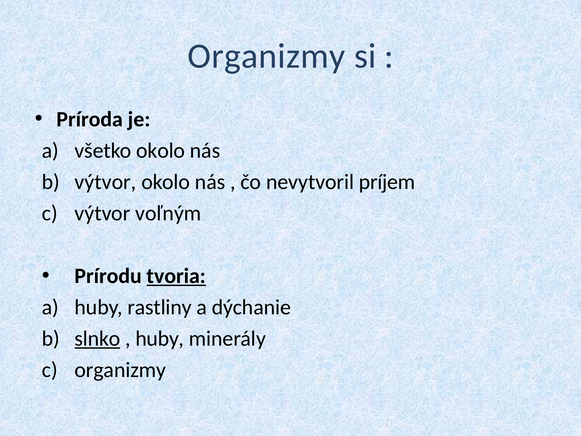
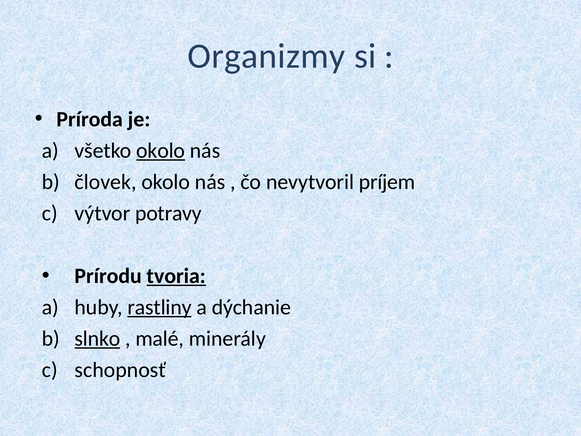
okolo underline: none -> present (161, 151)
výtvor: výtvor -> človek (105, 182)
voľným: voľným -> potravy (168, 213)
rastliny underline: none -> present (160, 307)
huby: huby -> malé (160, 339)
organizmy: organizmy -> schopnosť (120, 370)
